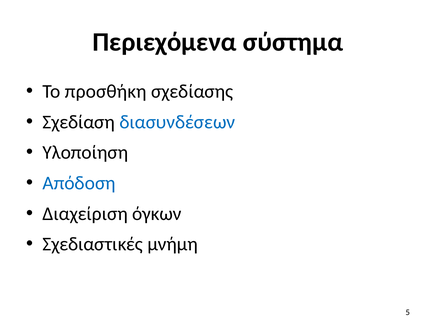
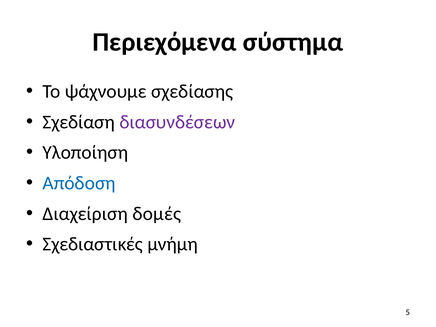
προσθήκη: προσθήκη -> ψάχνουμε (106, 91)
διασυνδέσεων colour: blue -> purple (177, 122)
όγκων: όγκων -> δομές (157, 214)
